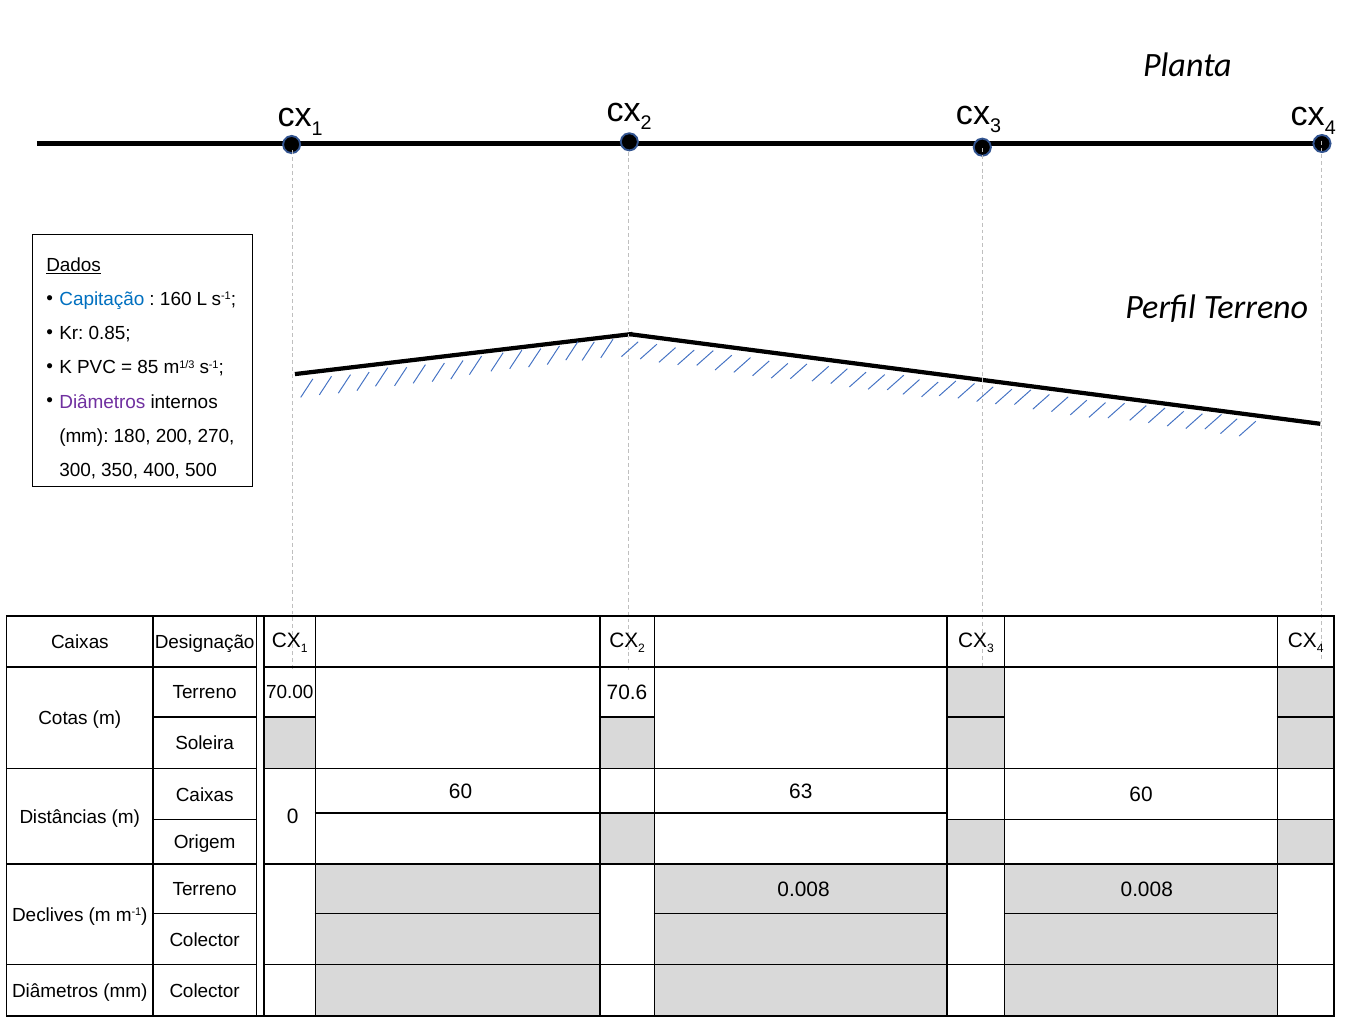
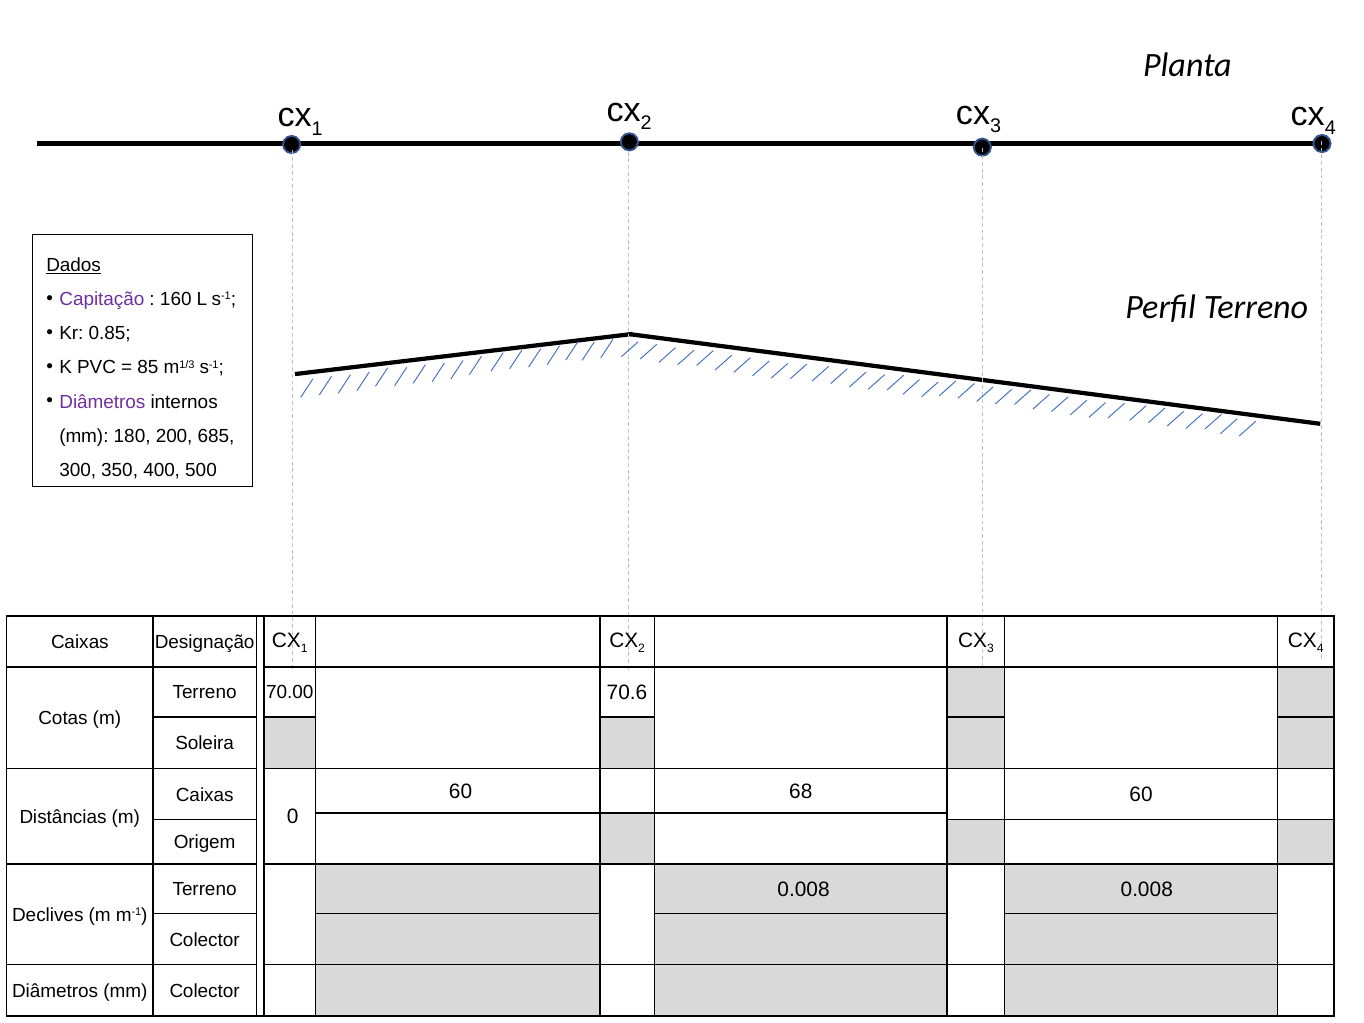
Capitação colour: blue -> purple (102, 299)
270: 270 -> 685 (216, 436)
63: 63 -> 68 (801, 792)
